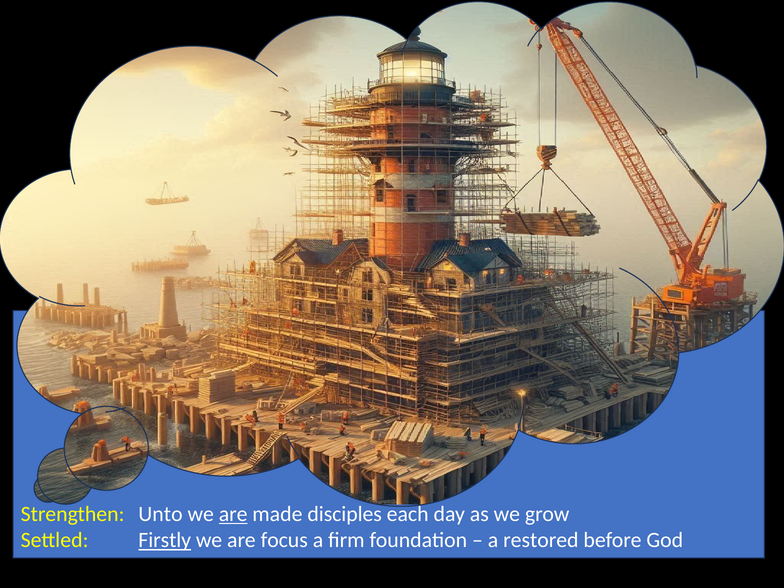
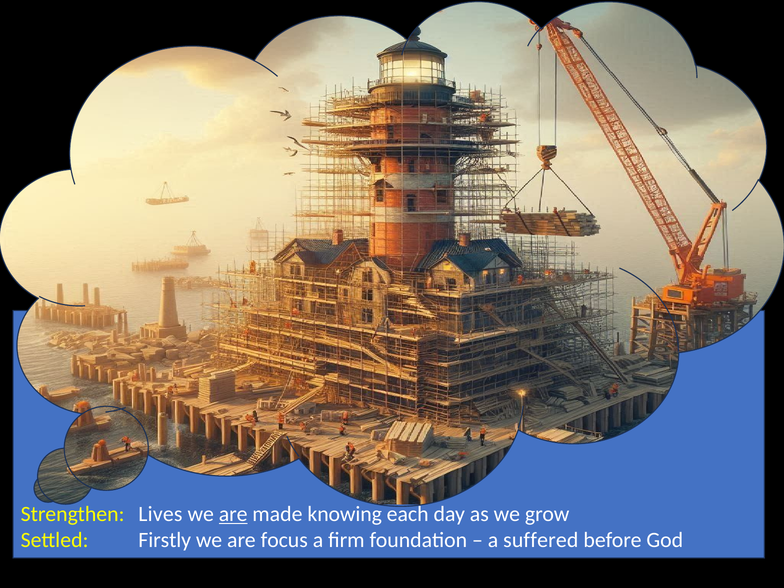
Unto: Unto -> Lives (160, 514)
disciples: disciples -> knowing (345, 514)
Firstly underline: present -> none (165, 540)
restored: restored -> suffered (541, 540)
